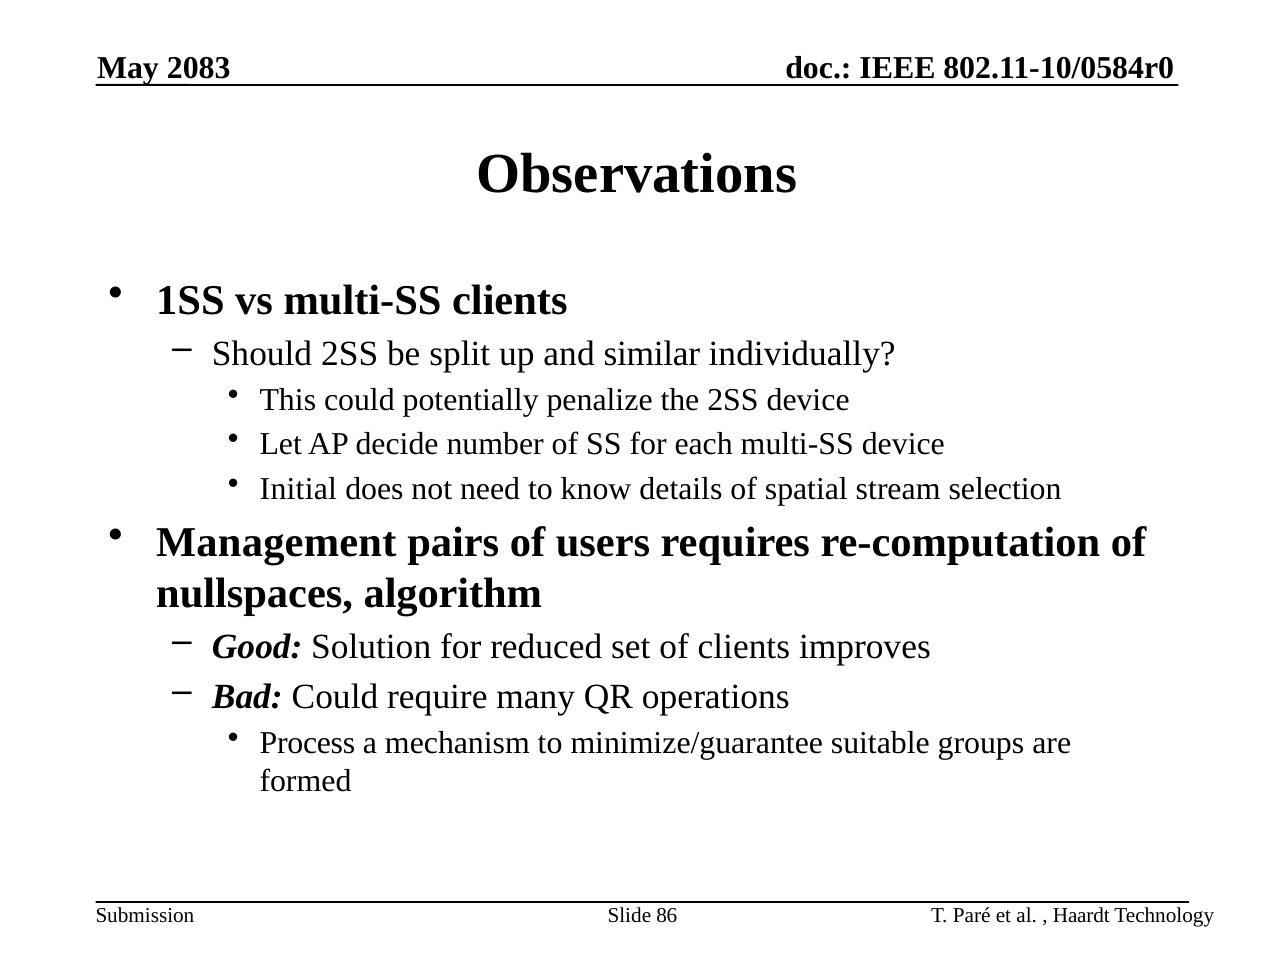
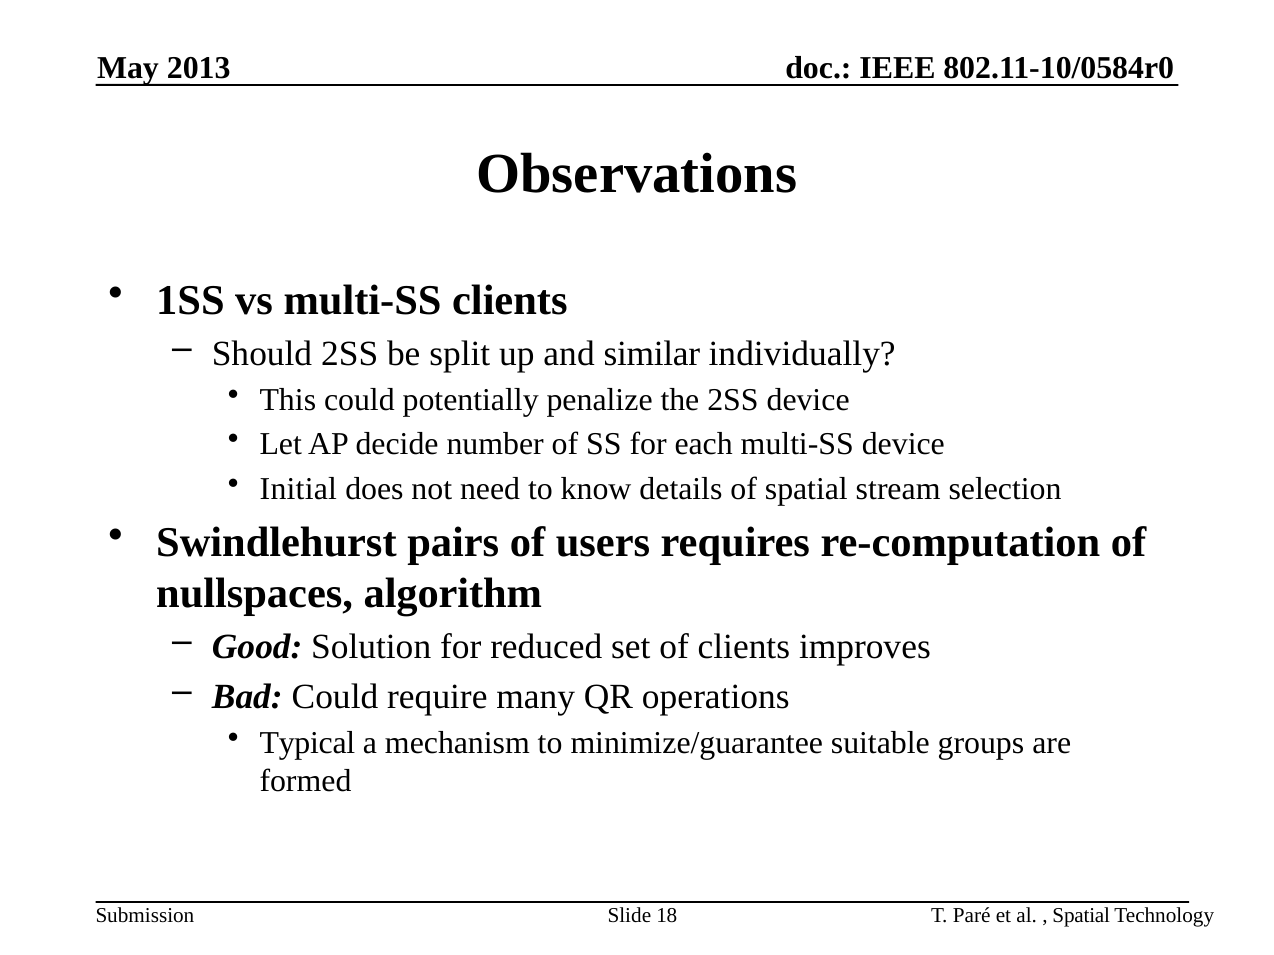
2083: 2083 -> 2013 (199, 68)
Management: Management -> Swindlehurst (276, 543)
Process: Process -> Typical (307, 743)
Haardt: Haardt -> Spatial (1081, 916)
86: 86 -> 18 (667, 916)
